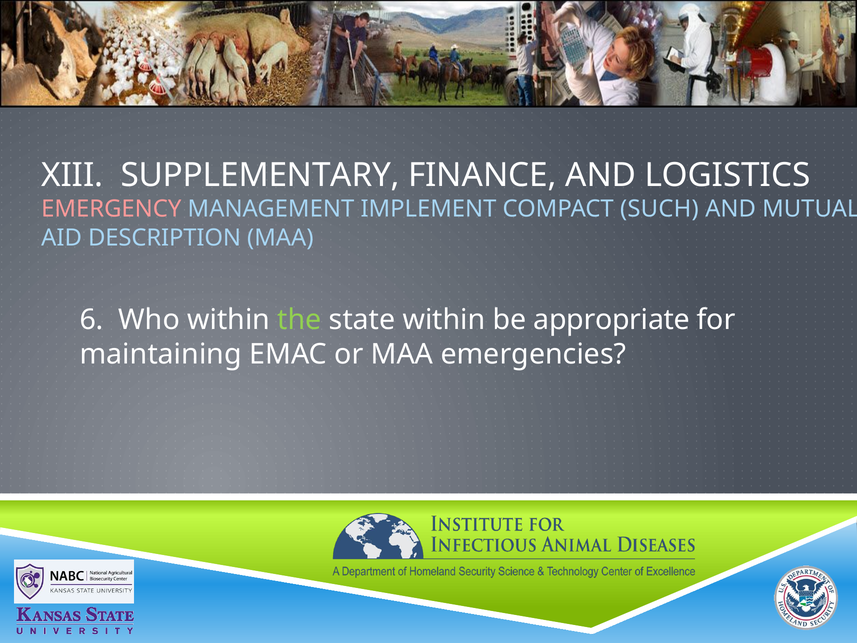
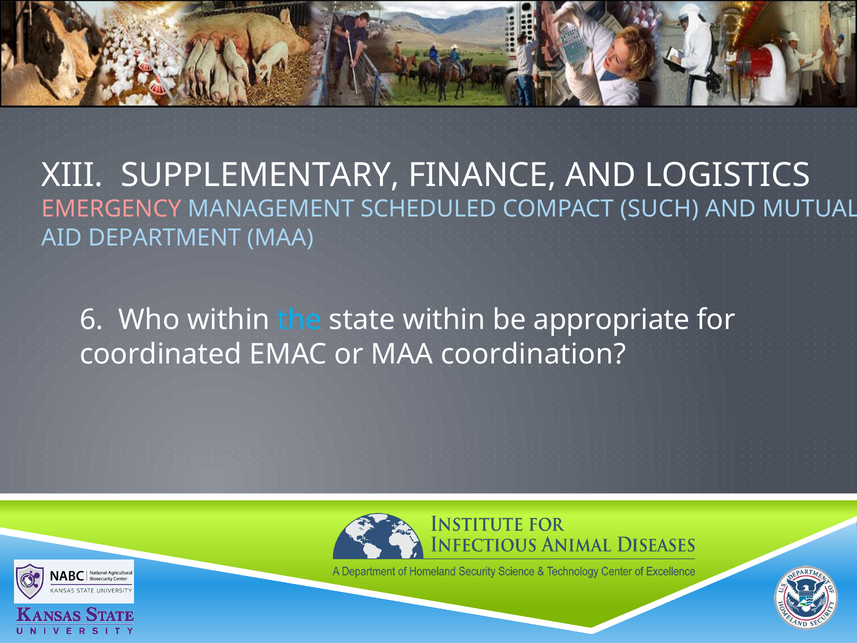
IMPLEMENT: IMPLEMENT -> SCHEDULED (429, 209)
DESCRIPTION: DESCRIPTION -> DEPARTMENT (165, 238)
the colour: light green -> light blue (300, 320)
maintaining: maintaining -> coordinated (161, 354)
emergencies: emergencies -> coordination (533, 354)
